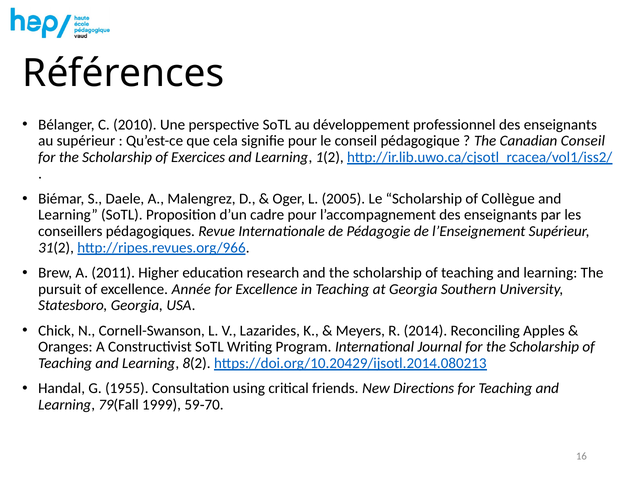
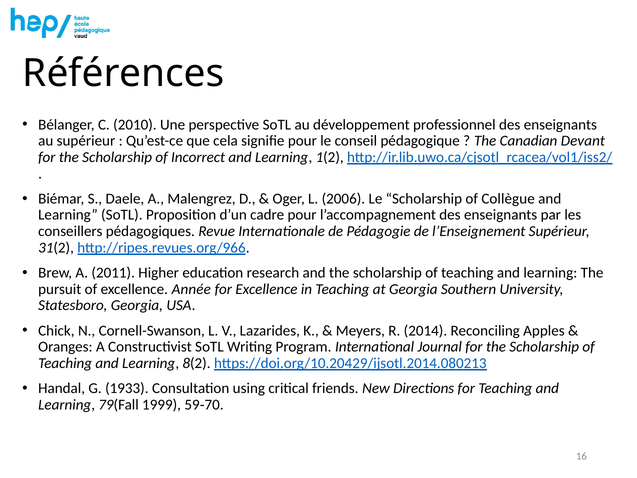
Canadian Conseil: Conseil -> Devant (583, 141)
Exercices: Exercices -> Incorrect (198, 157)
2005: 2005 -> 2006 (343, 199)
1955: 1955 -> 1933 (127, 388)
